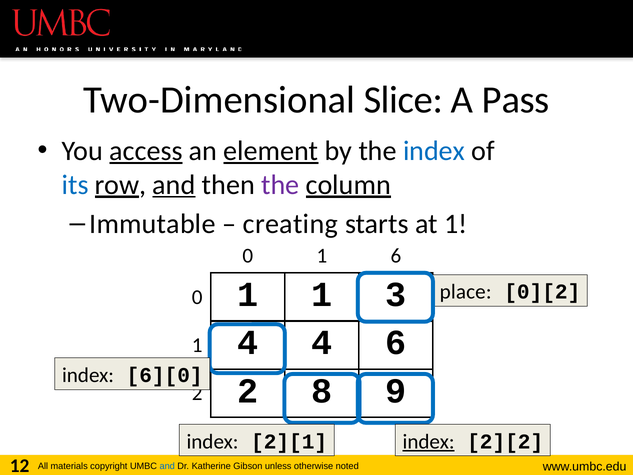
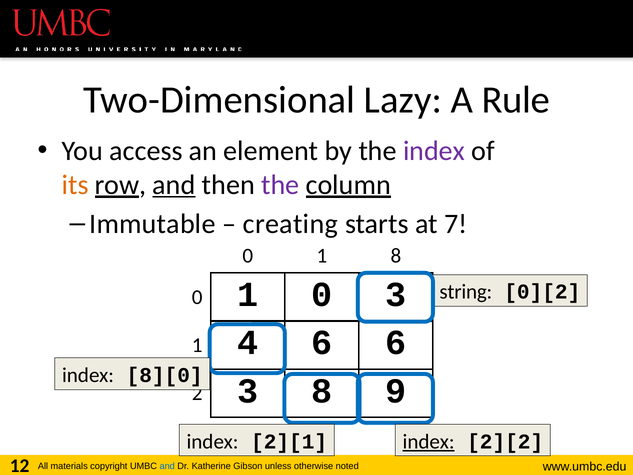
Slice: Slice -> Lazy (403, 100)
Pass: Pass -> Rule (516, 100)
access underline: present -> none (146, 151)
element underline: present -> none (271, 151)
index colour: blue -> purple (434, 151)
its colour: blue -> orange (75, 185)
at 1: 1 -> 7 (456, 224)
1 6: 6 -> 8 (396, 256)
place: place -> string (466, 292)
1 1: 1 -> 0 (322, 295)
4 4: 4 -> 6 (322, 343)
6][0: 6][0 -> 8][0 (165, 375)
2: 2 -> 3 (248, 391)
